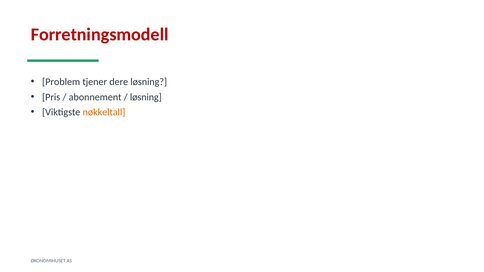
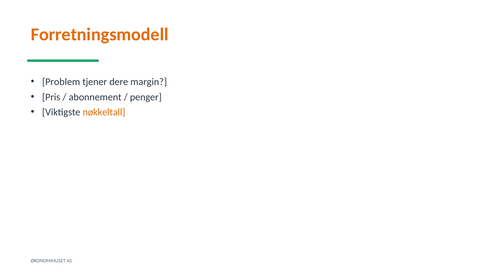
Forretningsmodell colour: red -> orange (100, 35)
dere løsning: løsning -> margin (149, 82)
løsning: løsning -> penger (146, 97)
